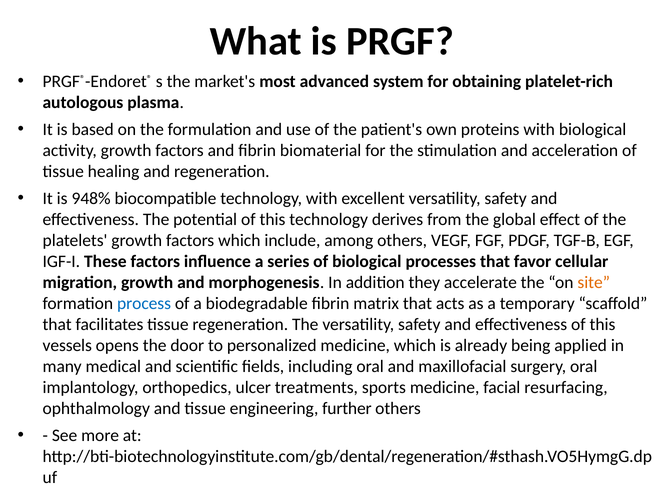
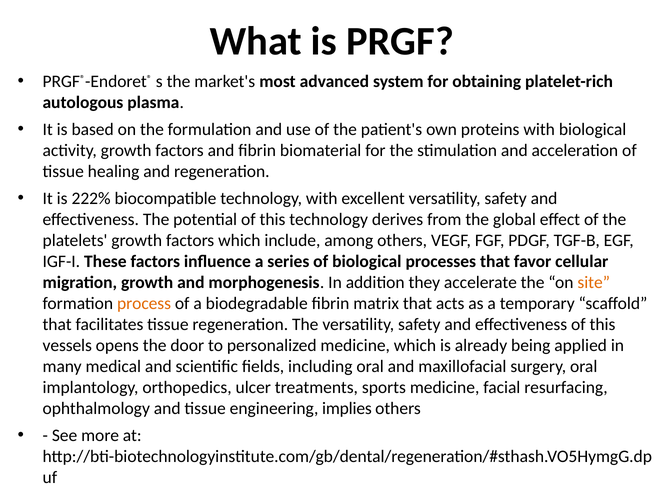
948%: 948% -> 222% (91, 198)
process colour: blue -> orange (144, 303)
further: further -> implies (347, 409)
